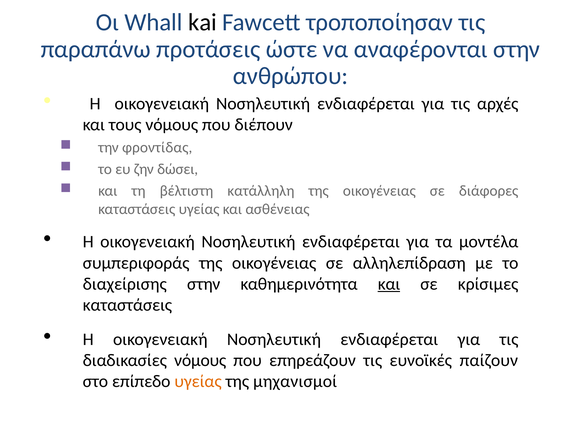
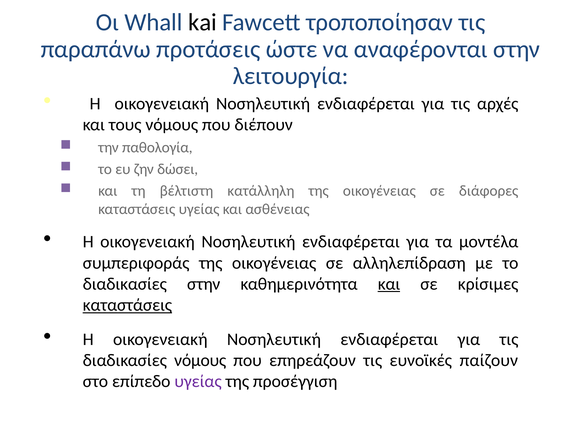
ανθρώπου: ανθρώπου -> λειτουργία (291, 76)
φροντίδας: φροντίδας -> παθολογία (157, 148)
διαχείρισης: διαχείρισης -> διαδικασίες (125, 284)
καταστάσεις underline: none -> present (127, 305)
υγείας colour: orange -> purple (198, 381)
μηχανισμοί: μηχανισμοί -> προσέγγιση (295, 381)
